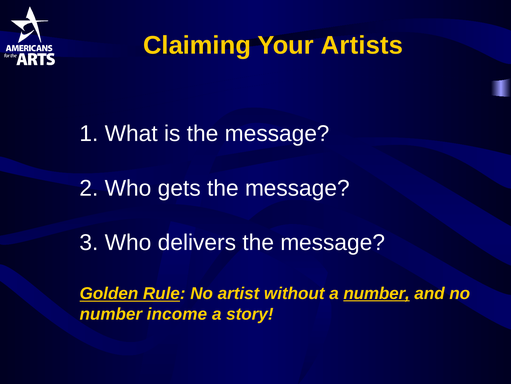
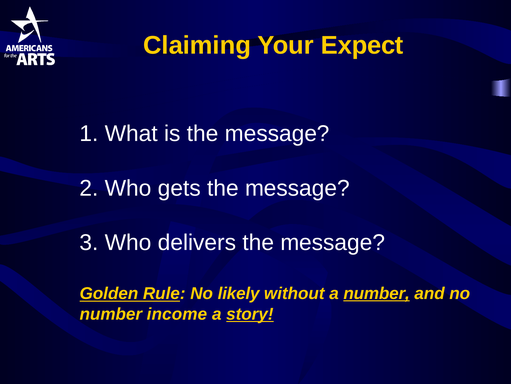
Artists: Artists -> Expect (362, 45)
artist: artist -> likely (239, 293)
story underline: none -> present (250, 313)
